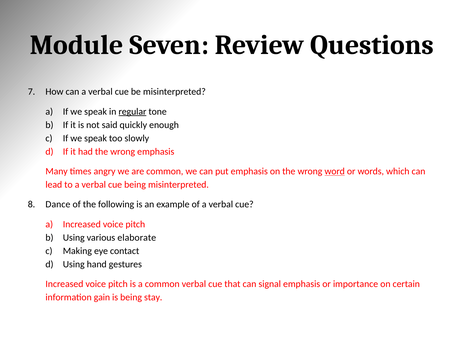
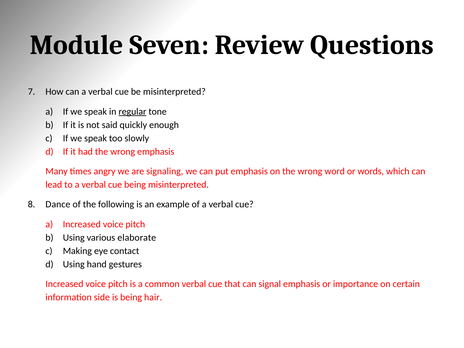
are common: common -> signaling (165, 171)
word underline: present -> none (335, 171)
gain: gain -> side (102, 297)
stay: stay -> hair (153, 297)
